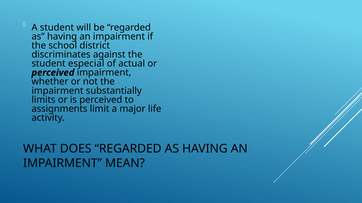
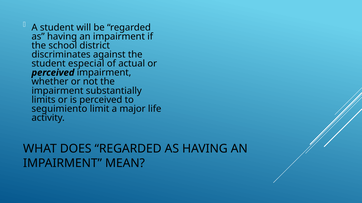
assignments: assignments -> seguimiento (59, 109)
